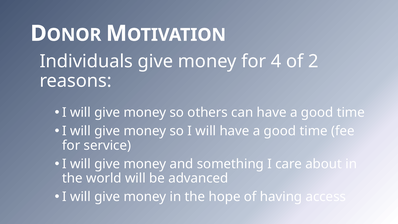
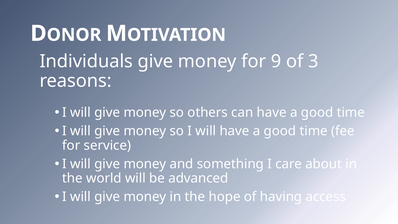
4: 4 -> 9 (276, 61)
2: 2 -> 3 (313, 61)
